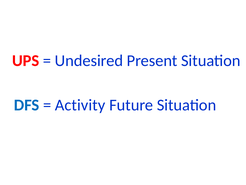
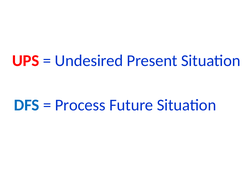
Activity: Activity -> Process (80, 105)
